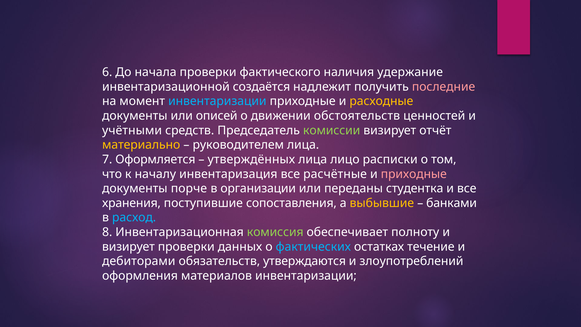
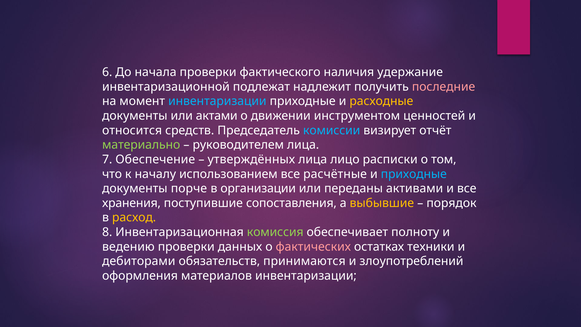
создаётся: создаётся -> подлежат (261, 87)
описей: описей -> актами (217, 116)
обстоятельств: обстоятельств -> инструментом (357, 116)
учётными: учётными -> относится (132, 130)
комиссии colour: light green -> light blue (332, 130)
материально colour: yellow -> light green (141, 145)
Оформляется: Оформляется -> Обеспечение (155, 159)
инвентаризация: инвентаризация -> использованием (228, 174)
приходные colour: pink -> light blue (414, 174)
студентка: студентка -> активами (415, 188)
банками: банками -> порядок (451, 203)
расход colour: light blue -> yellow (134, 218)
визирует: визирует -> ведению (128, 247)
фактических colour: light blue -> pink (313, 247)
течение: течение -> техники (431, 247)
утверждаются: утверждаются -> принимаются (304, 261)
